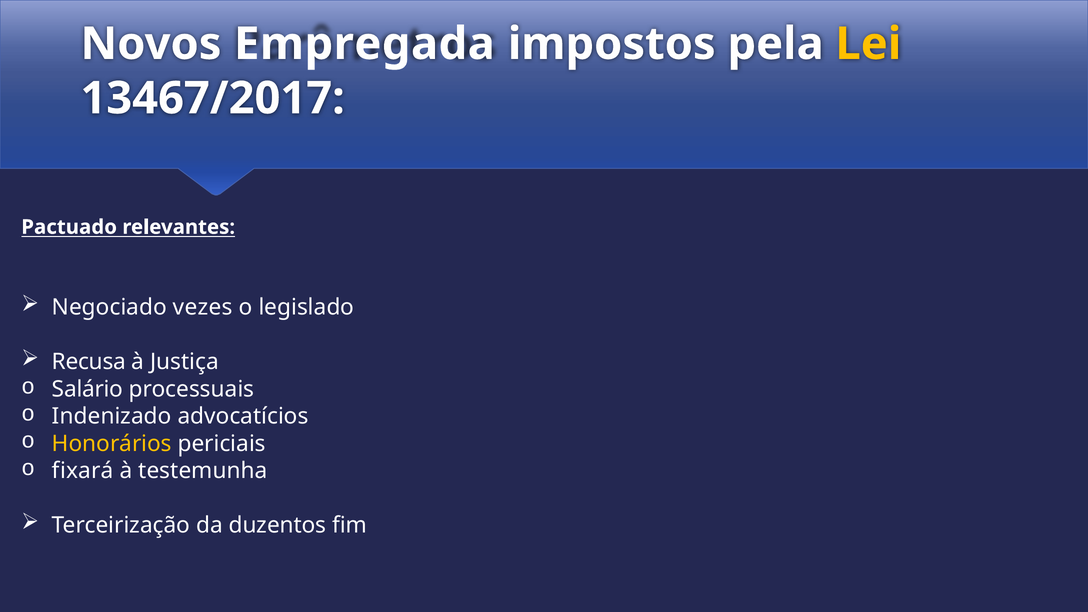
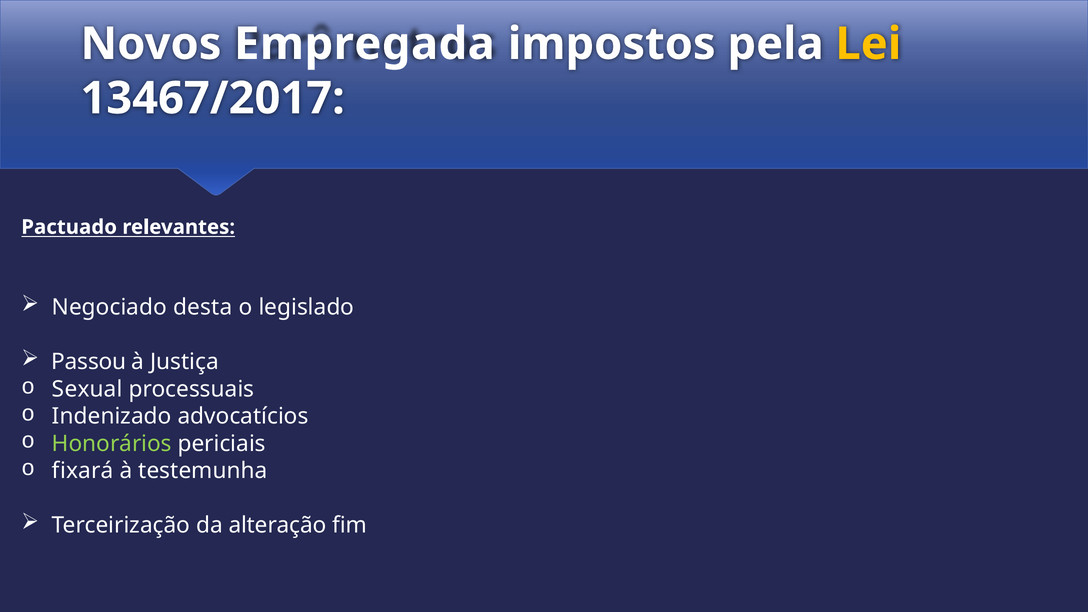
vezes: vezes -> desta (203, 308)
Recusa: Recusa -> Passou (89, 362)
Salário: Salário -> Sexual (87, 389)
Honorários colour: yellow -> light green (112, 444)
duzentos: duzentos -> alteração (278, 525)
